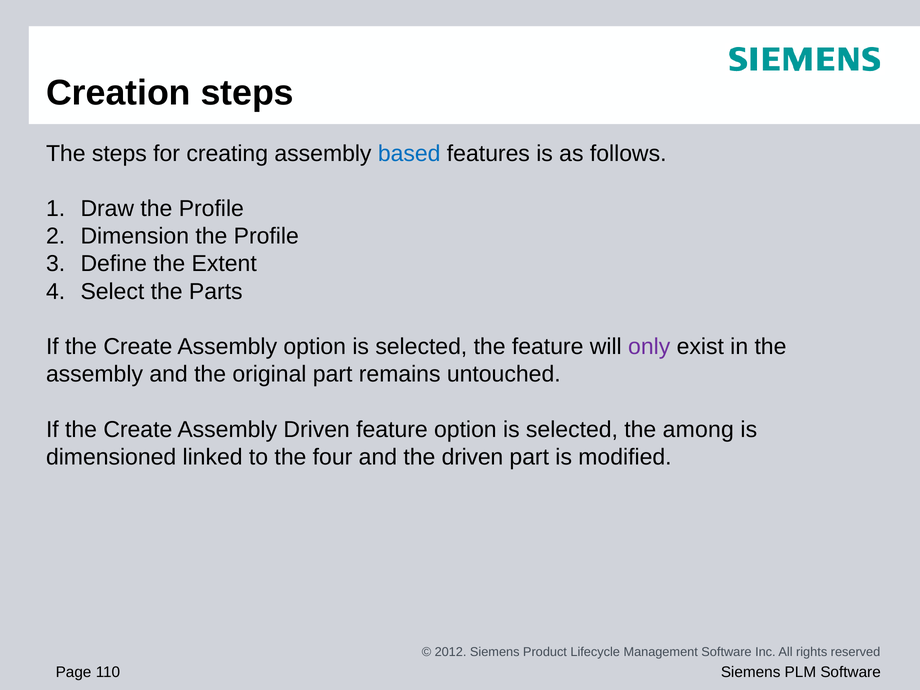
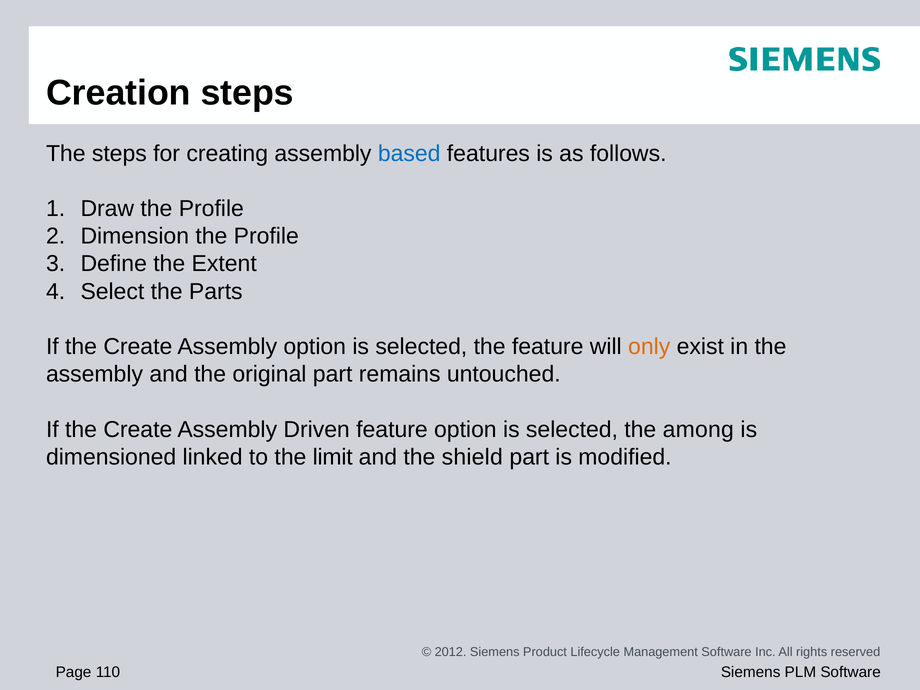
only colour: purple -> orange (649, 347)
four: four -> limit (333, 457)
the driven: driven -> shield (472, 457)
